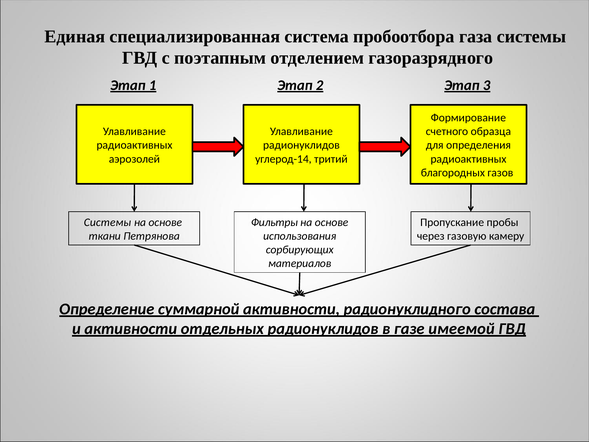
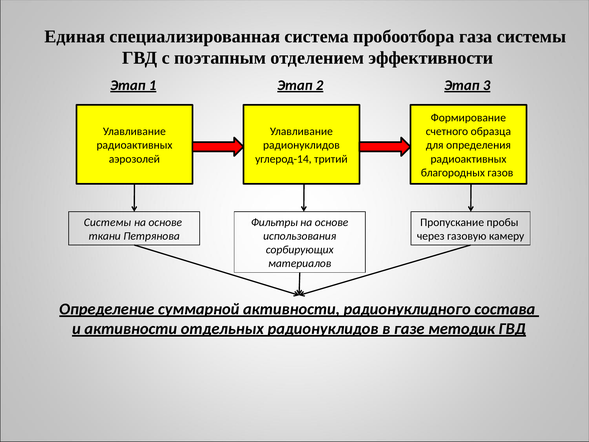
газоразрядного: газоразрядного -> эффективности (431, 58)
имеемой: имеемой -> методик (462, 329)
